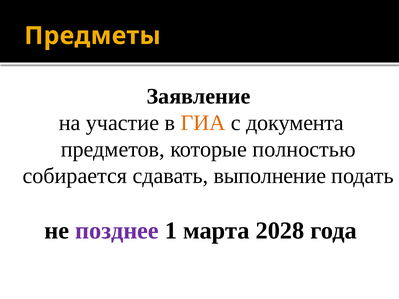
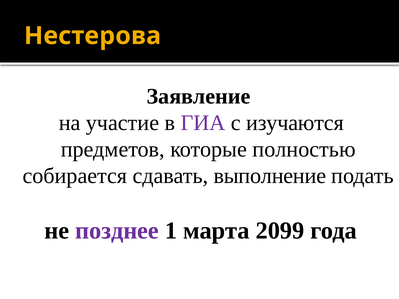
Предметы: Предметы -> Нестерова (93, 36)
ГИА colour: orange -> purple (203, 123)
документа: документа -> изучаются (295, 123)
2028: 2028 -> 2099 (280, 231)
